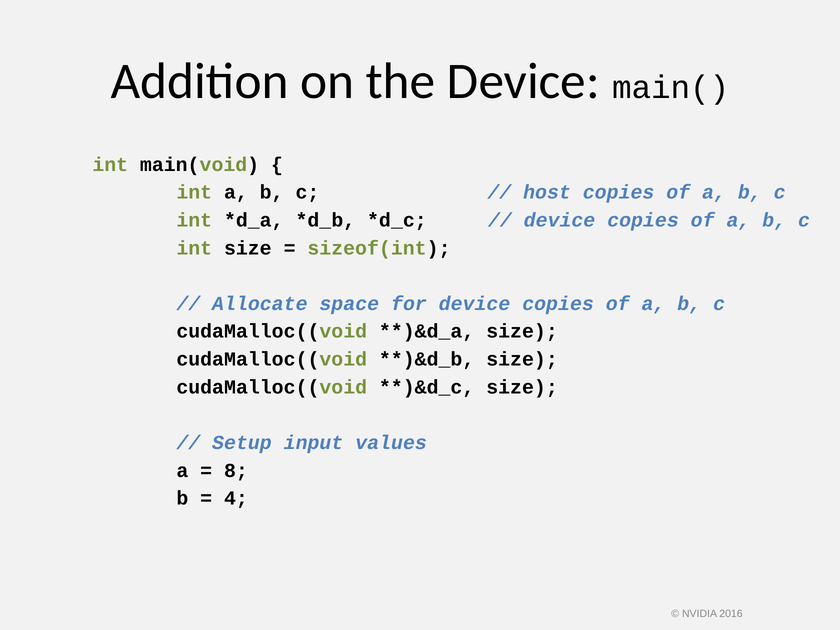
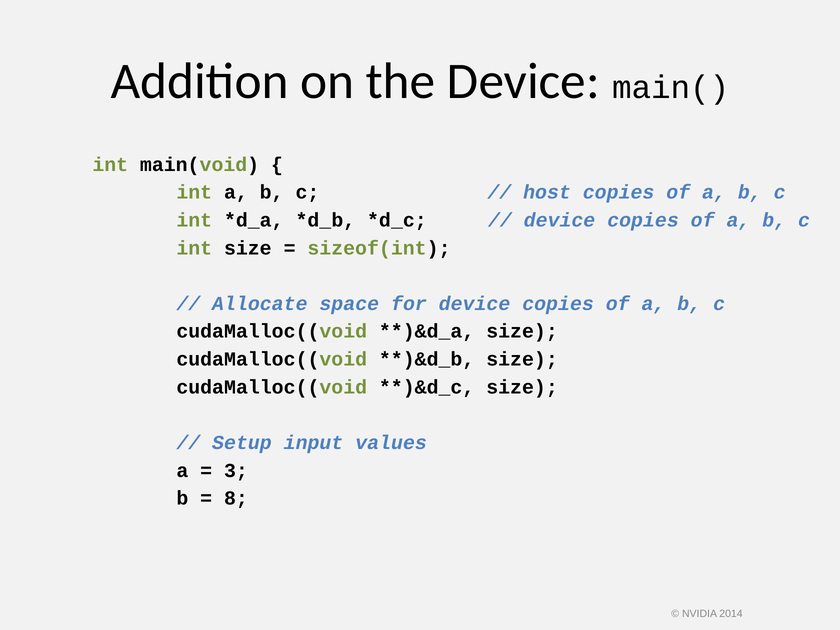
8: 8 -> 3 (236, 470)
4: 4 -> 8 (236, 498)
2016: 2016 -> 2014 (731, 614)
